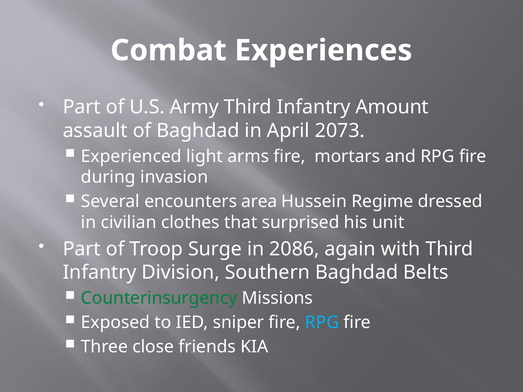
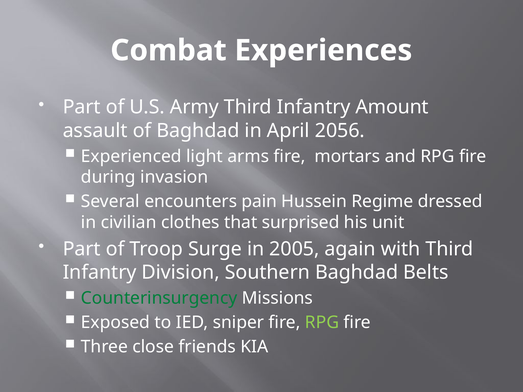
2073: 2073 -> 2056 (340, 131)
area: area -> pain (259, 202)
2086: 2086 -> 2005 (294, 249)
RPG colour: light blue -> light green (322, 323)
